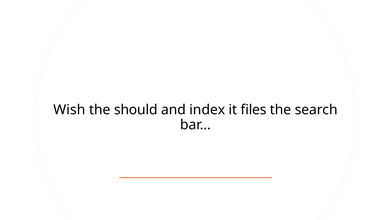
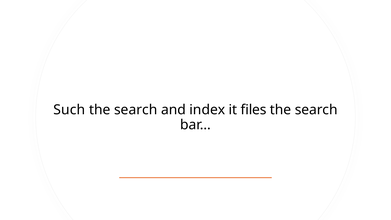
Wish: Wish -> Such (69, 110)
should: should -> search (136, 110)
